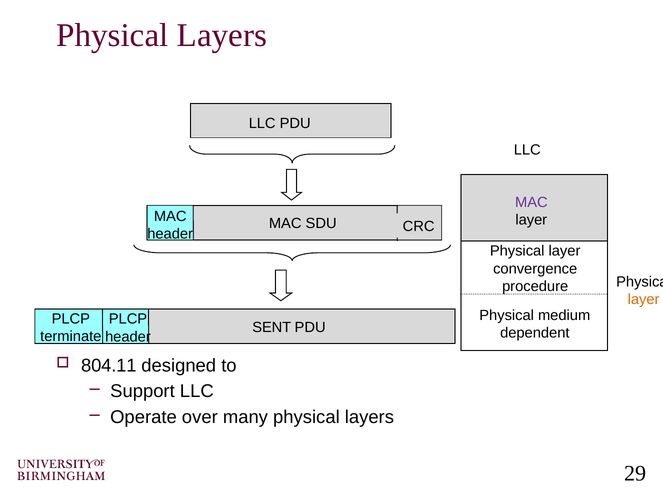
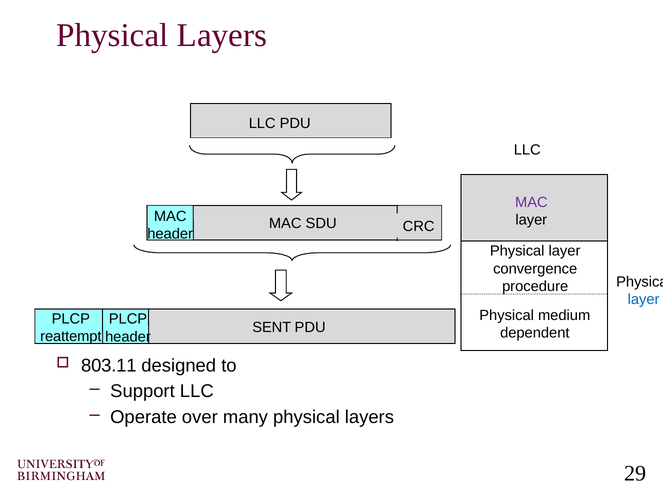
layer colour: orange -> blue (644, 300)
terminate: terminate -> reattempt (71, 337)
804.11: 804.11 -> 803.11 (109, 366)
